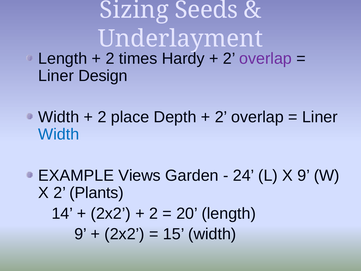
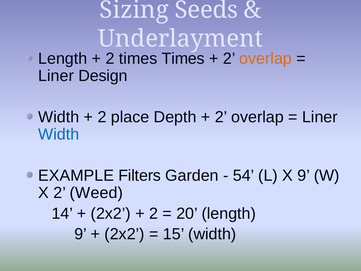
times Hardy: Hardy -> Times (183, 59)
overlap colour: purple -> orange (266, 59)
Views: Views -> Filters (140, 175)
24: 24 -> 54 (244, 175)
Plants: Plants -> Weed (96, 193)
